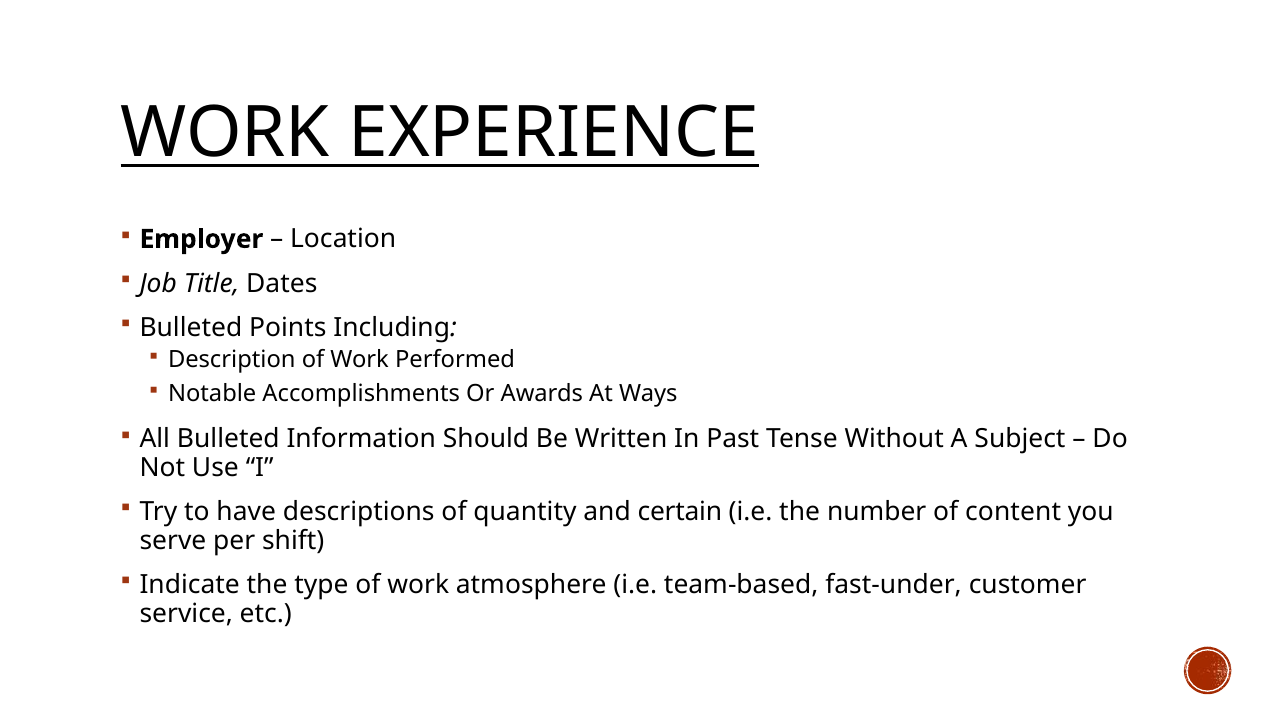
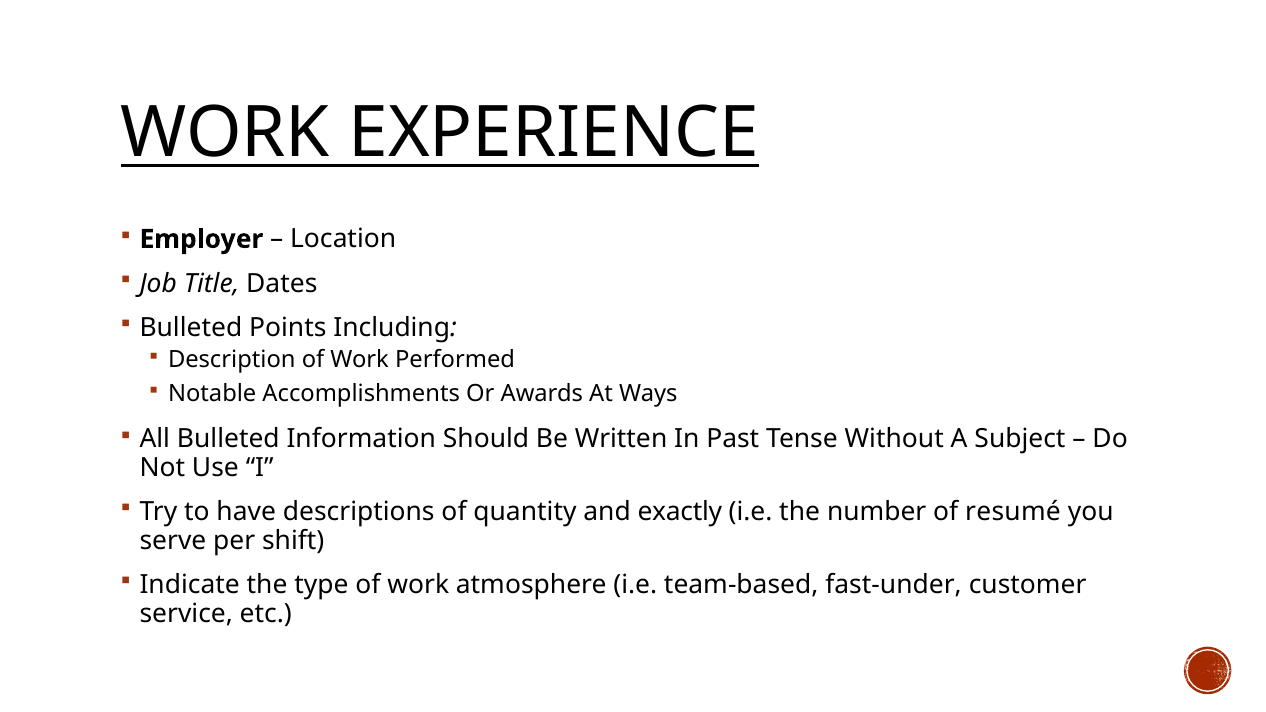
certain: certain -> exactly (680, 512)
content: content -> resumé (1013, 512)
